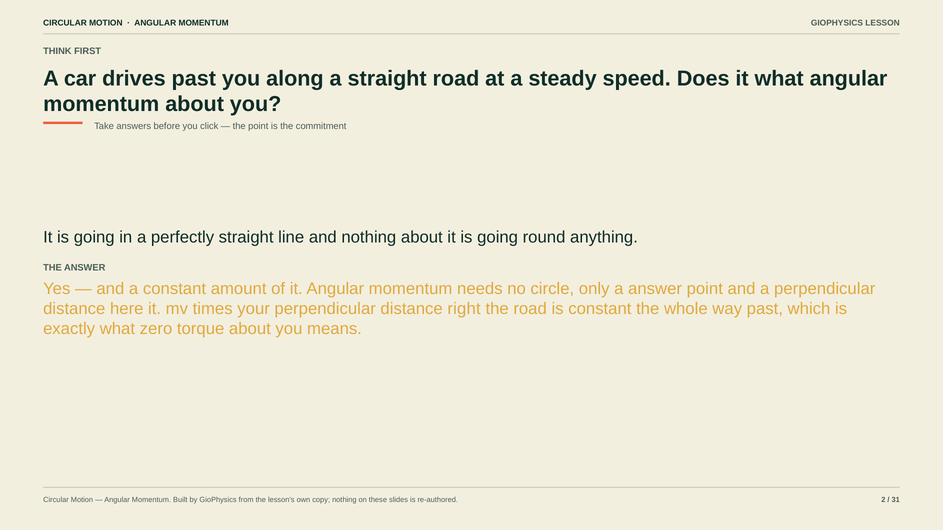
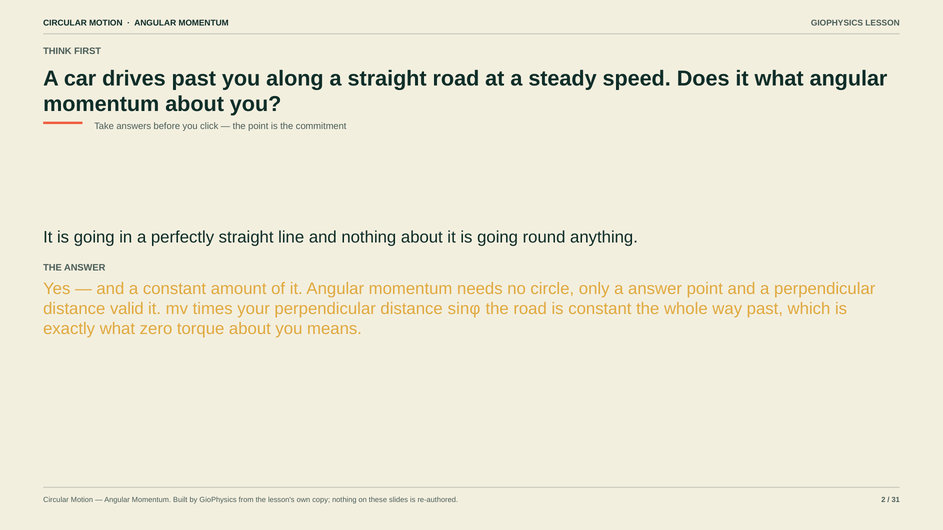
here: here -> valid (127, 309)
right: right -> sinφ (464, 309)
